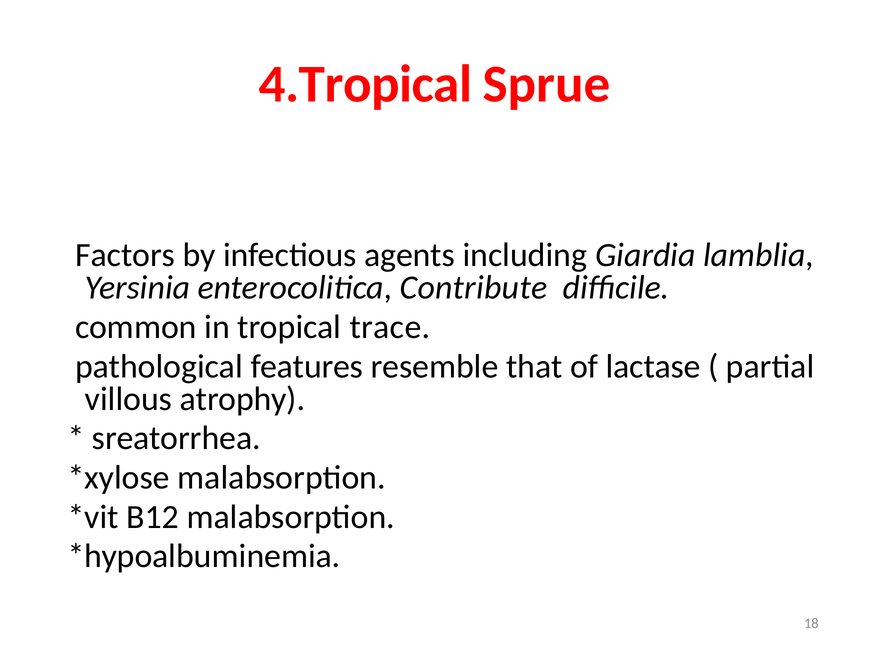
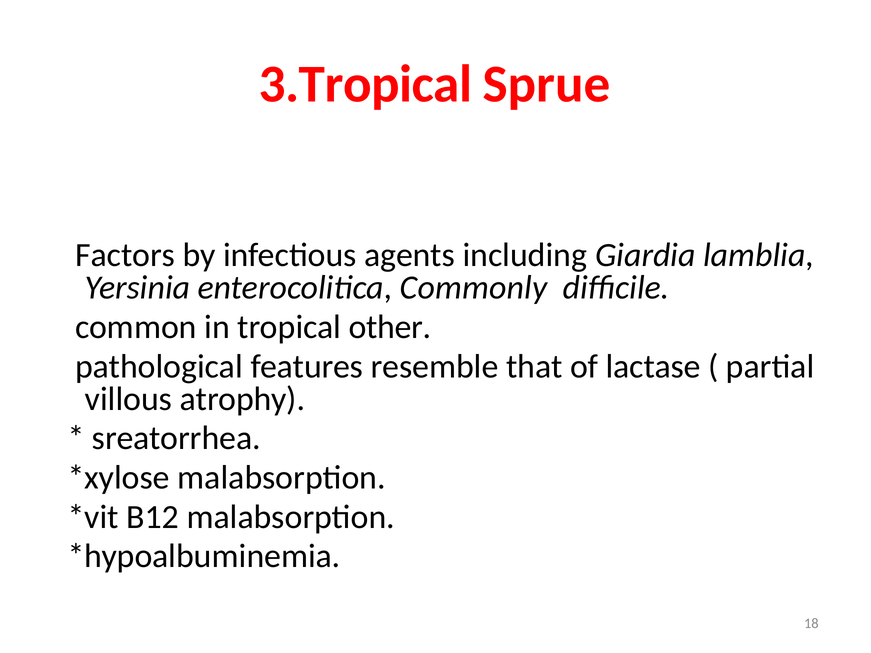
4.Tropical: 4.Tropical -> 3.Tropical (365, 84)
Contribute: Contribute -> Commonly (474, 288)
trace: trace -> other (390, 327)
